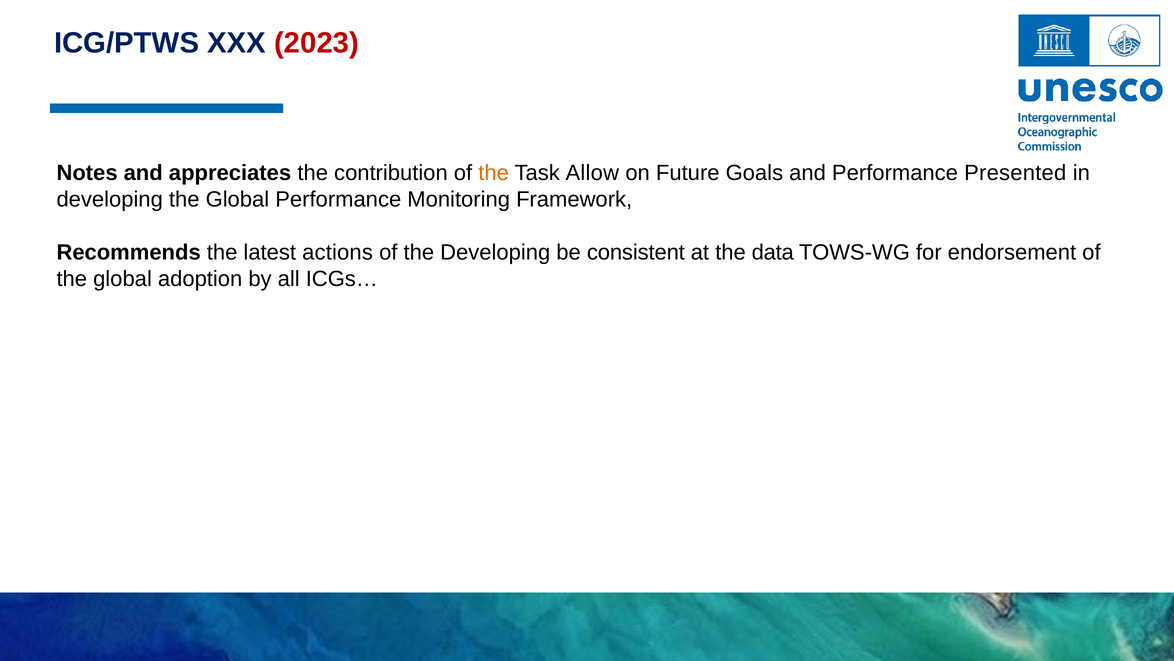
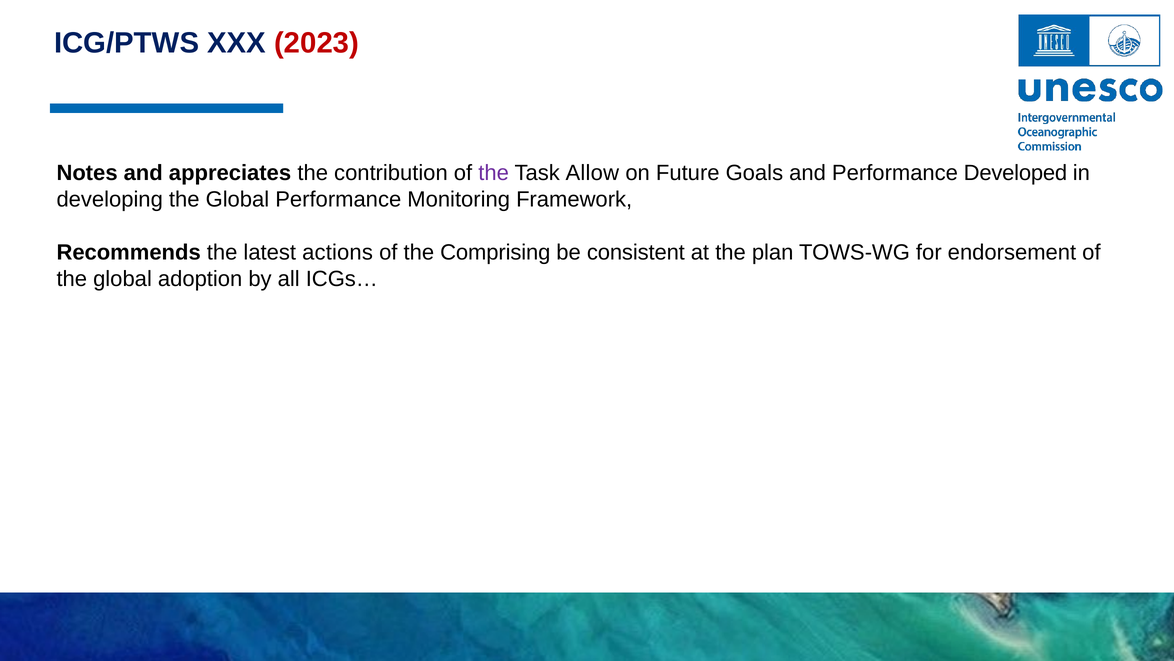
the colour: orange -> purple (494, 173)
Presented: Presented -> Developed (1015, 173)
the Developing: Developing -> Comprising (495, 252)
data: data -> plan (773, 252)
